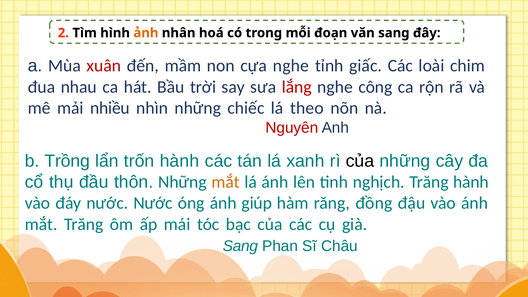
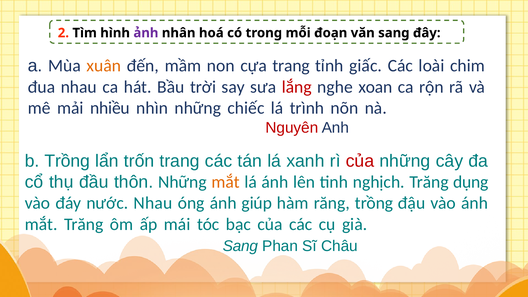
ảnh colour: orange -> purple (146, 33)
xuân colour: red -> orange (104, 66)
cựa nghe: nghe -> trang (291, 66)
công: công -> xoan (375, 87)
theo: theo -> trình (307, 108)
trốn hành: hành -> trang (180, 161)
của colour: black -> red (360, 161)
Trăng hành: hành -> dụng (471, 182)
nước Nước: Nước -> Nhau (153, 203)
răng đồng: đồng -> trồng (374, 203)
